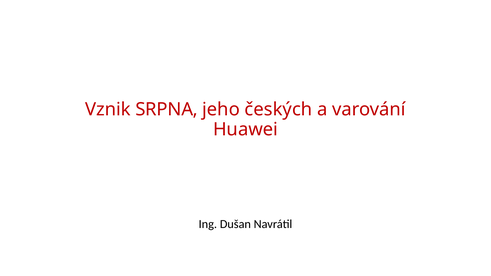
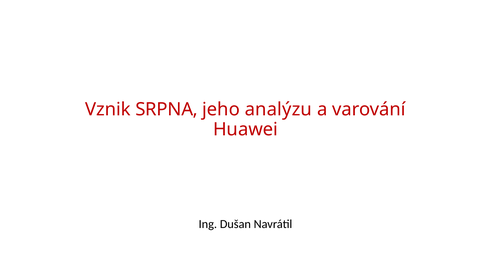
českých: českých -> analýzu (278, 110)
